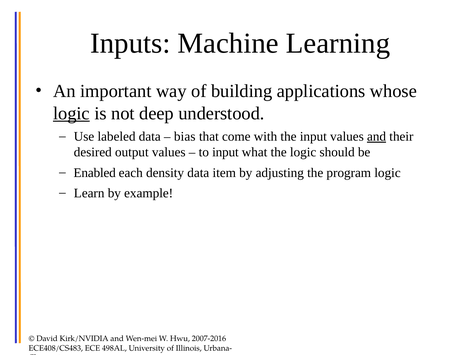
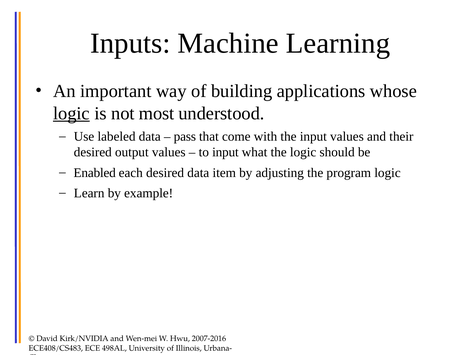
deep: deep -> most (157, 113)
bias: bias -> pass (185, 136)
and underline: present -> none (377, 136)
each density: density -> desired (165, 173)
